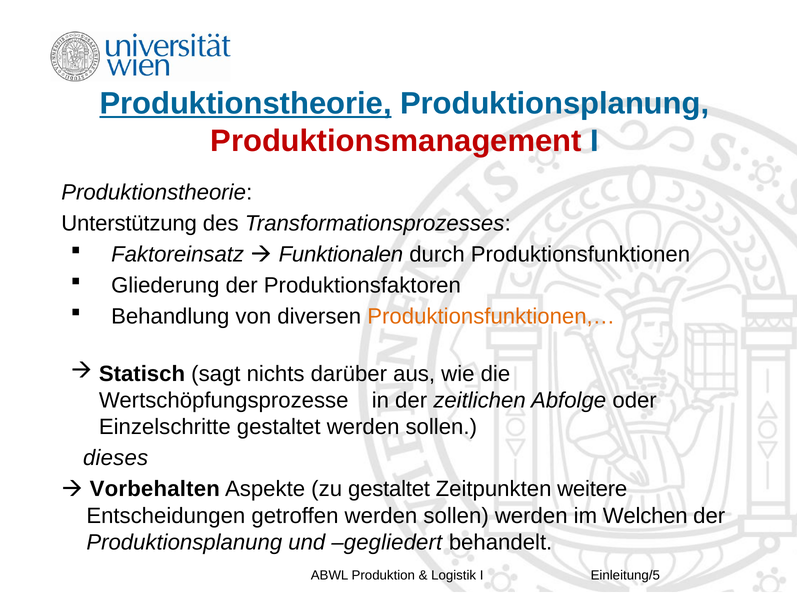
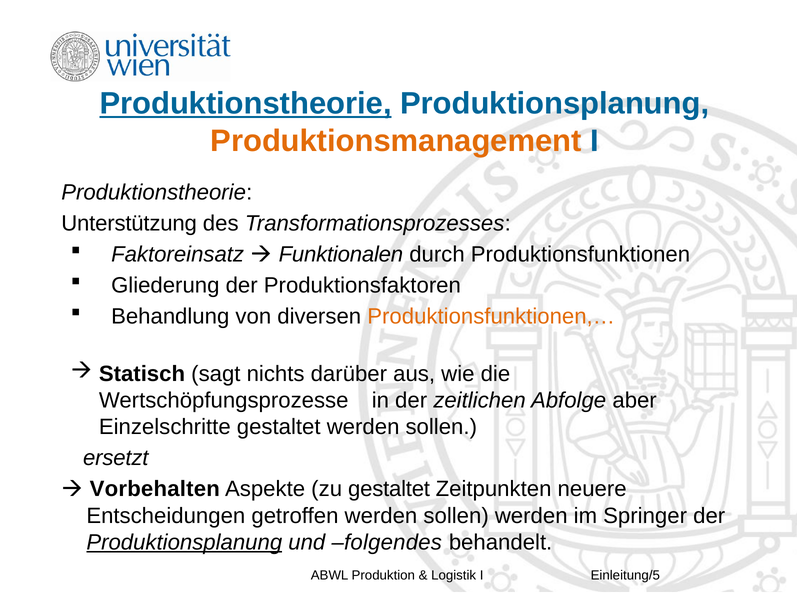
Produktionsmanagement colour: red -> orange (396, 141)
oder: oder -> aber (635, 400)
dieses: dieses -> ersetzt (116, 458)
weitere: weitere -> neuere (592, 489)
Welchen: Welchen -> Springer (645, 516)
Produktionsplanung underline: none -> present (184, 542)
gegliedert: gegliedert -> folgendes (387, 542)
